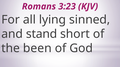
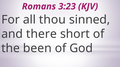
lying: lying -> thou (52, 20)
stand: stand -> there (41, 34)
